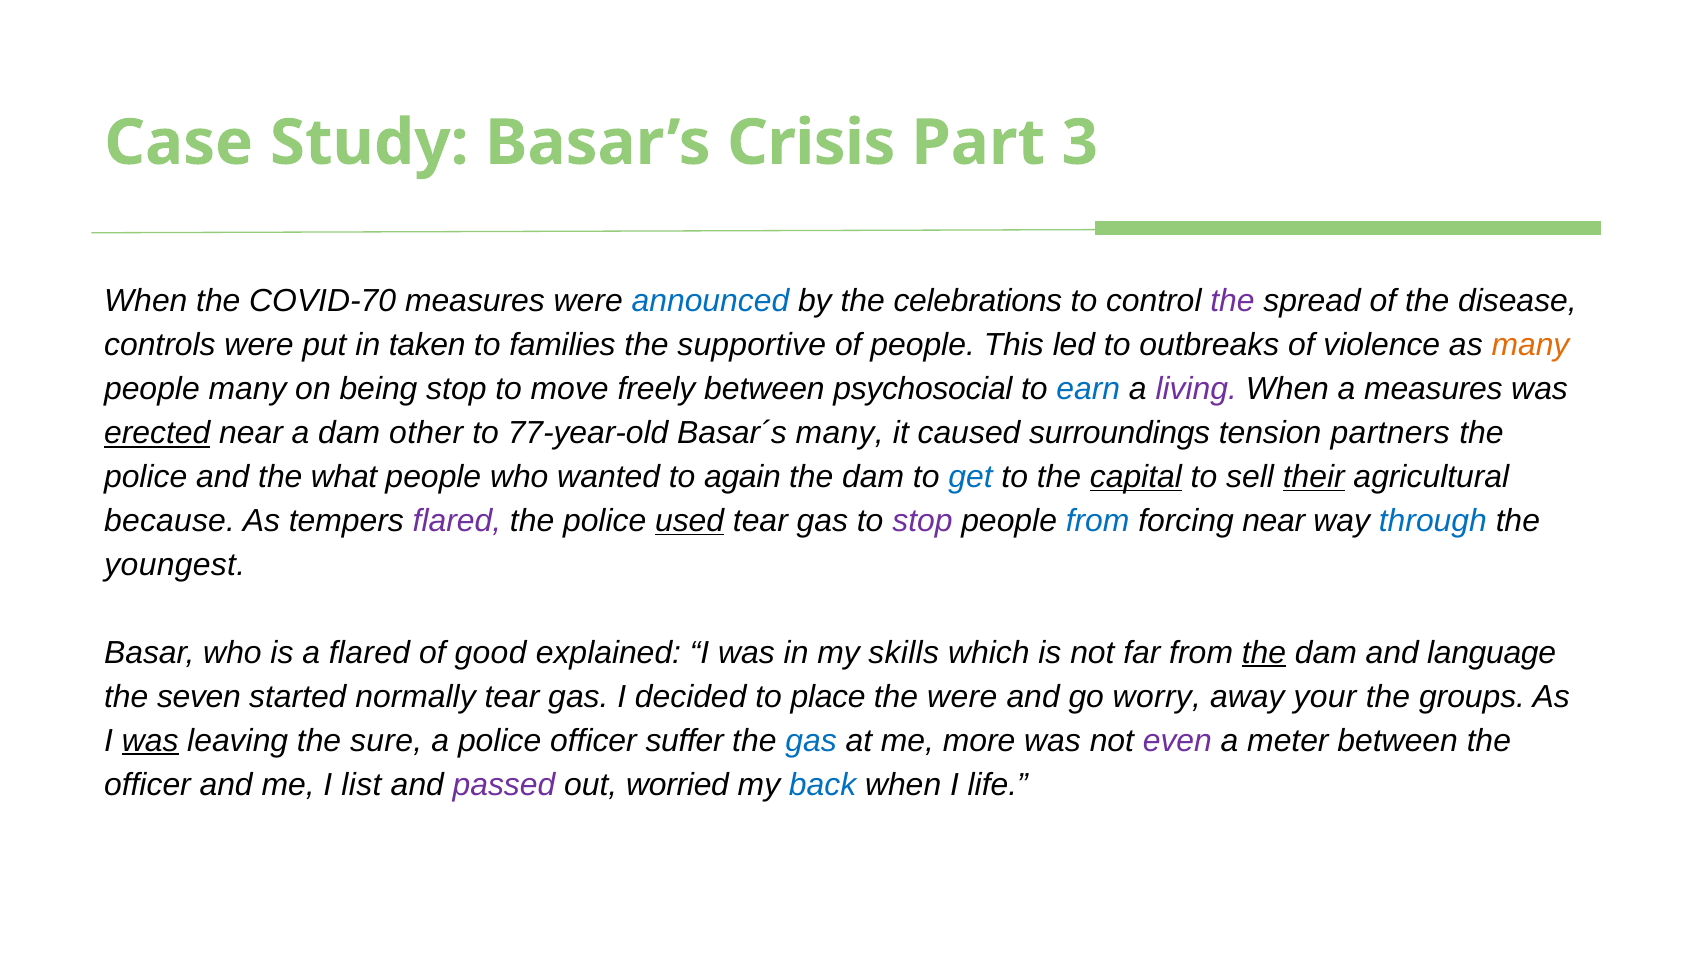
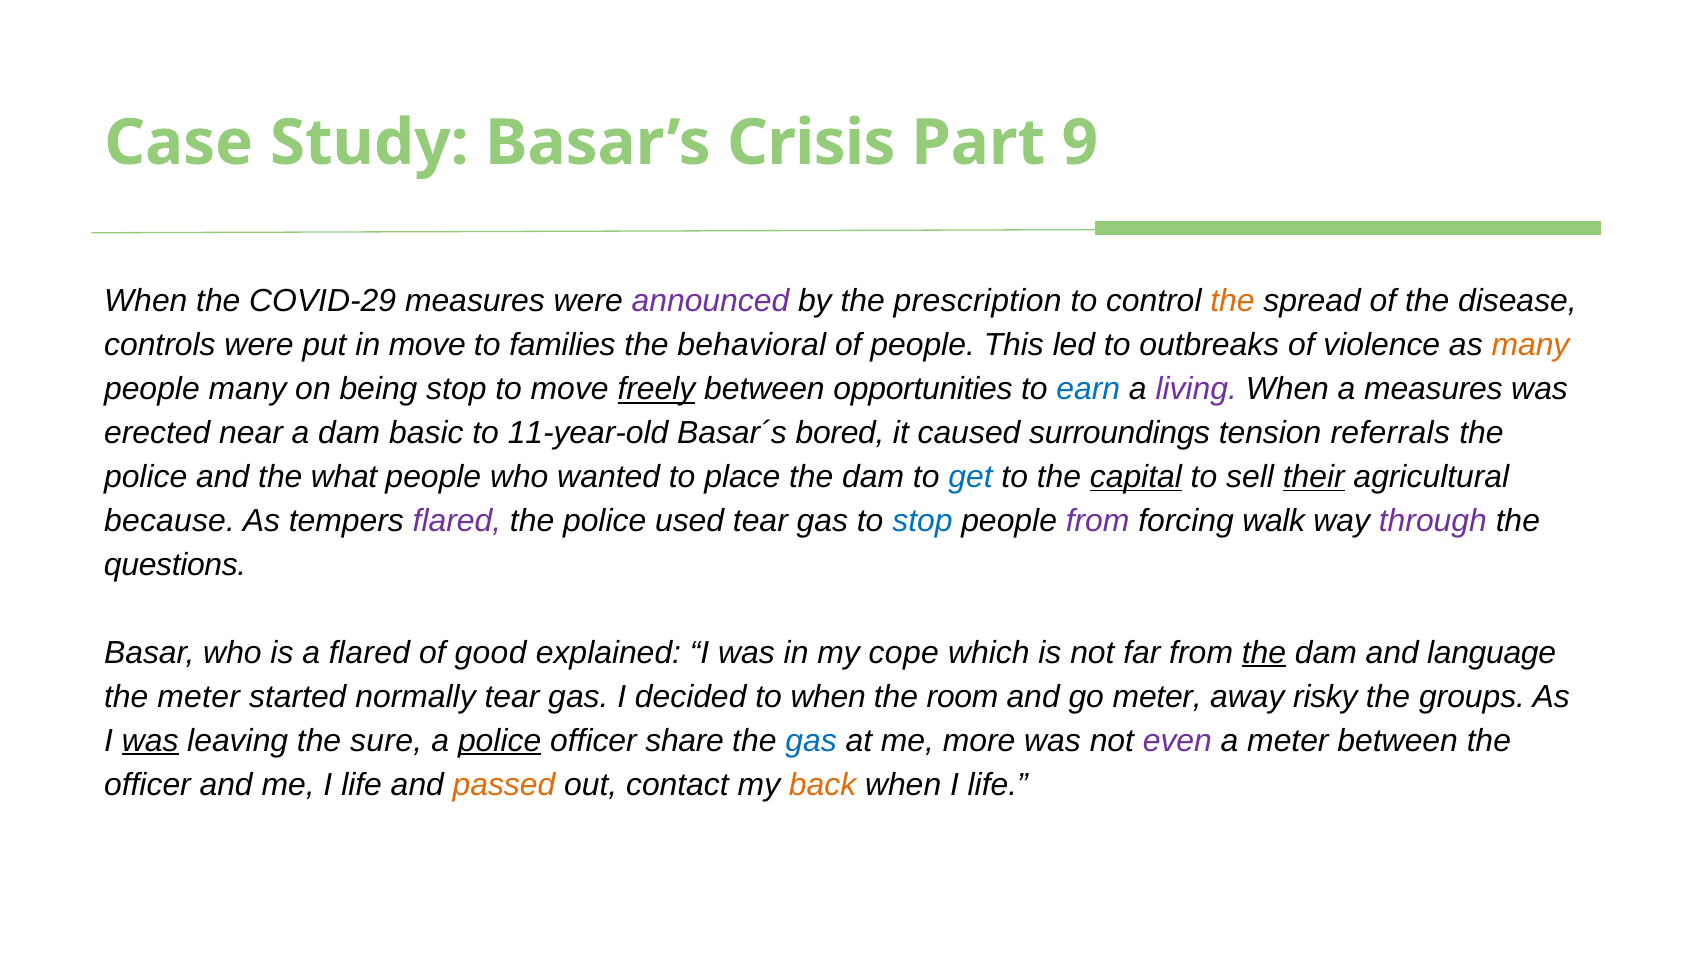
3: 3 -> 9 (1080, 143)
COVID-70: COVID-70 -> COVID-29 (323, 301)
announced colour: blue -> purple (710, 301)
celebrations: celebrations -> prescription (978, 301)
the colour: purple -> orange (1233, 301)
in taken: taken -> move (427, 345)
supportive: supportive -> behavioral (752, 345)
freely underline: none -> present (656, 389)
psychosocial: psychosocial -> opportunities (923, 389)
erected underline: present -> none (157, 433)
other: other -> basic (426, 433)
77-year-old: 77-year-old -> 11-year-old (588, 433)
Basar´s many: many -> bored (840, 433)
partners: partners -> referrals (1390, 433)
again: again -> place (742, 477)
used underline: present -> none (690, 521)
stop colour: purple -> blue (922, 521)
from colour: blue -> purple (1098, 521)
forcing near: near -> walk (1274, 521)
through colour: blue -> purple (1433, 521)
youngest: youngest -> questions (175, 565)
skills: skills -> cope (904, 653)
the seven: seven -> meter (199, 697)
to place: place -> when (828, 697)
the were: were -> room (963, 697)
go worry: worry -> meter (1157, 697)
your: your -> risky (1325, 697)
police underline: none -> present (500, 741)
suffer: suffer -> share (685, 741)
me I list: list -> life (362, 785)
passed colour: purple -> orange (504, 785)
worried: worried -> contact (677, 785)
back colour: blue -> orange (823, 785)
